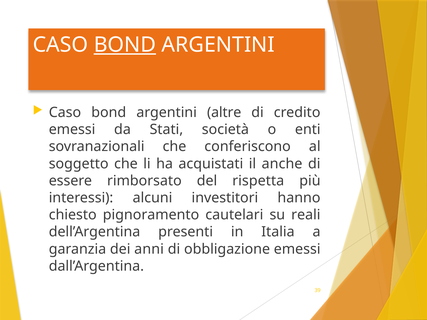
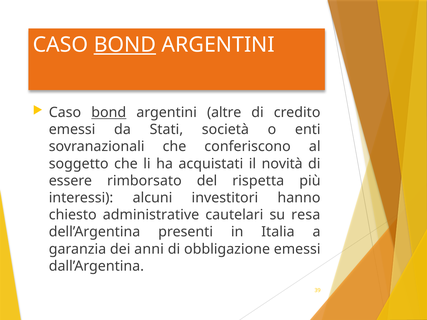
bond underline: none -> present (109, 113)
anche: anche -> novità (282, 164)
pignoramento: pignoramento -> administrative (151, 215)
reali: reali -> resa (306, 215)
